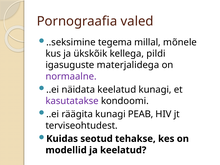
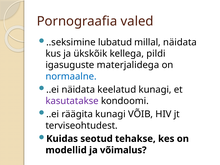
tegema: tegema -> lubatud (115, 42)
millal mõnele: mõnele -> näidata (180, 42)
normaalne colour: purple -> blue (71, 76)
PEAB: PEAB -> VÕIB (141, 114)
ja keelatud: keelatud -> võimalus (123, 150)
